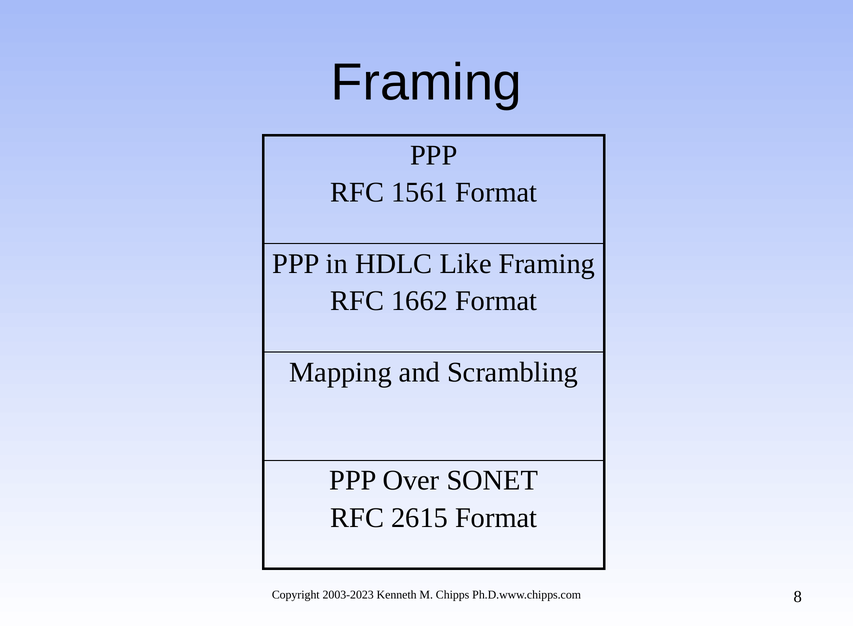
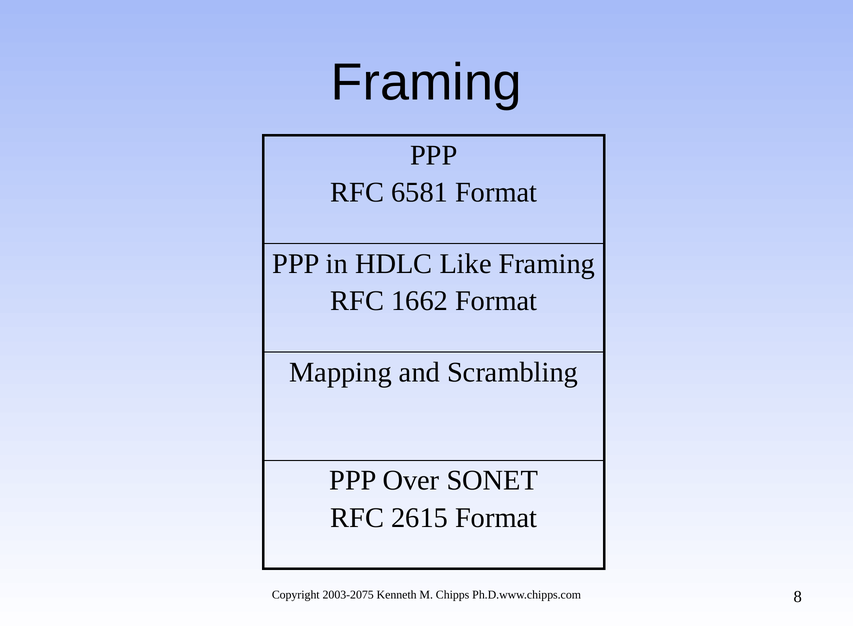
1561: 1561 -> 6581 (420, 192)
2003-2023: 2003-2023 -> 2003-2075 (348, 595)
